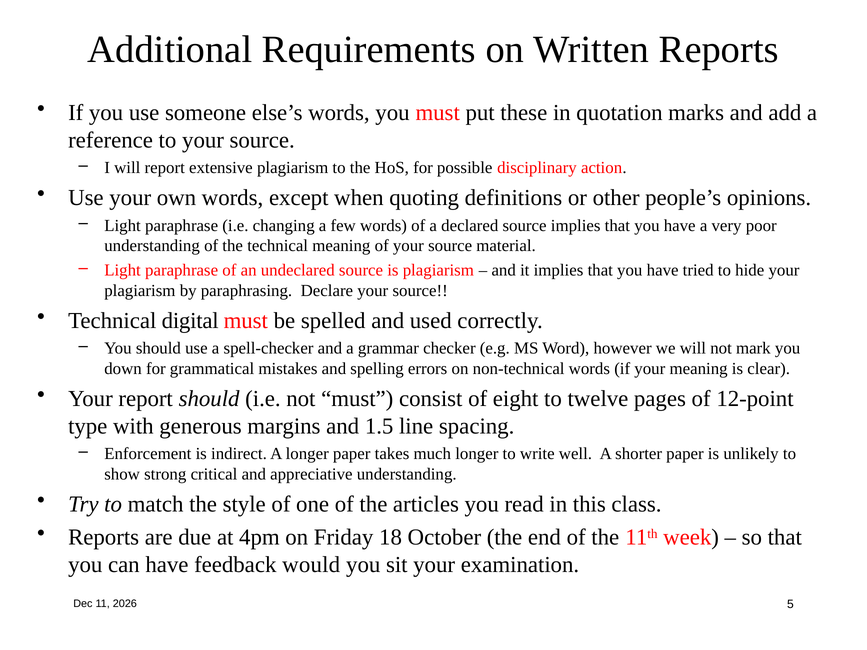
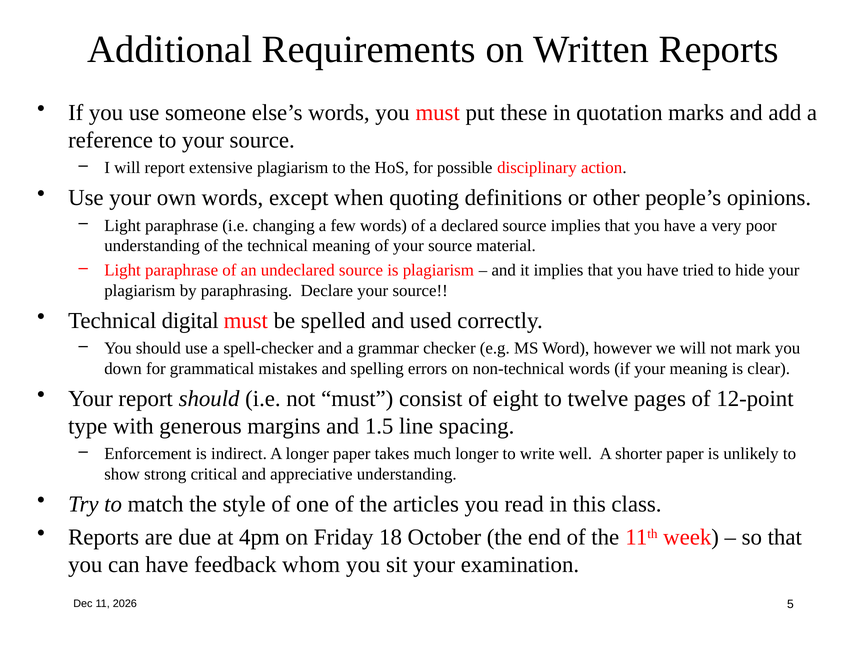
would: would -> whom (311, 565)
